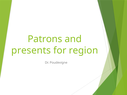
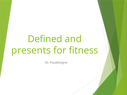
Patrons: Patrons -> Defined (45, 39)
region: region -> fitness (83, 51)
